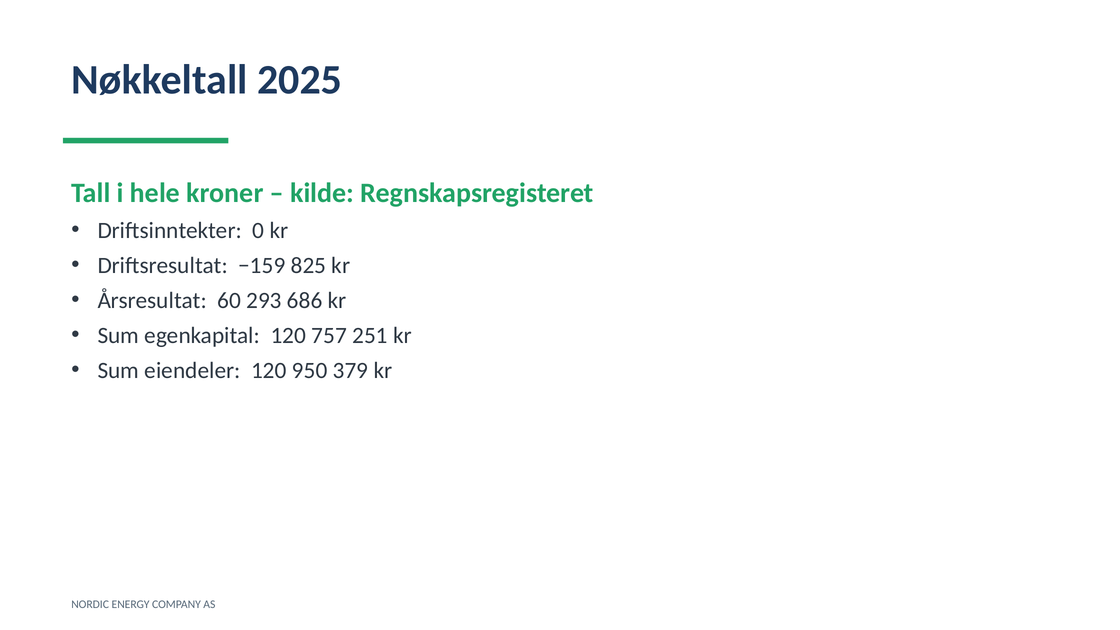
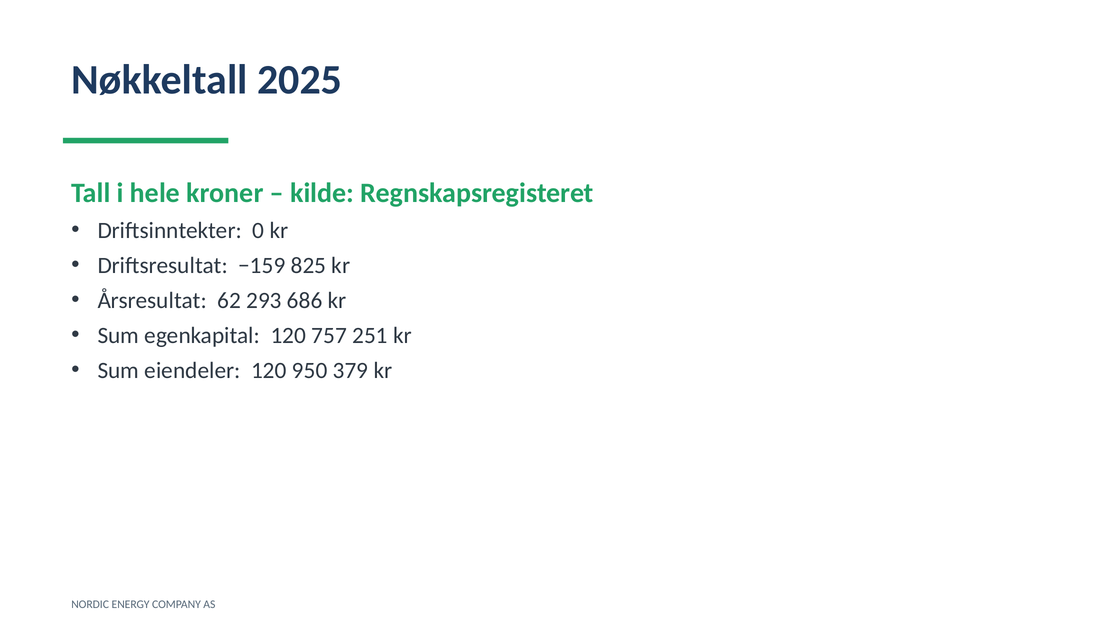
60: 60 -> 62 (229, 300)
